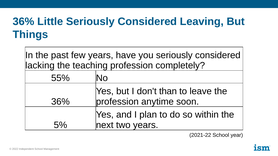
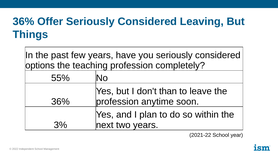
Little: Little -> Offer (50, 22)
lacking: lacking -> options (40, 66)
5%: 5% -> 3% (60, 125)
